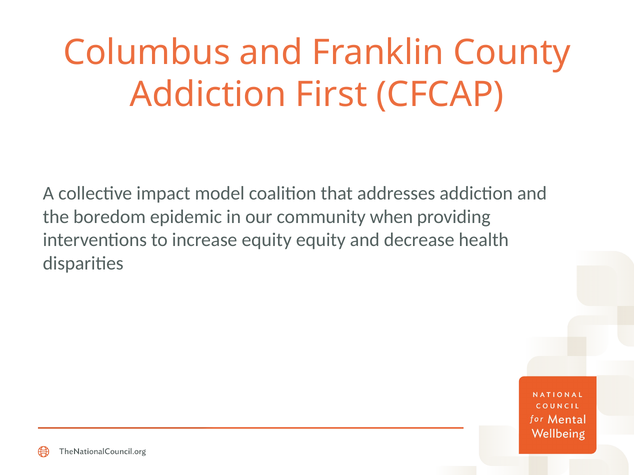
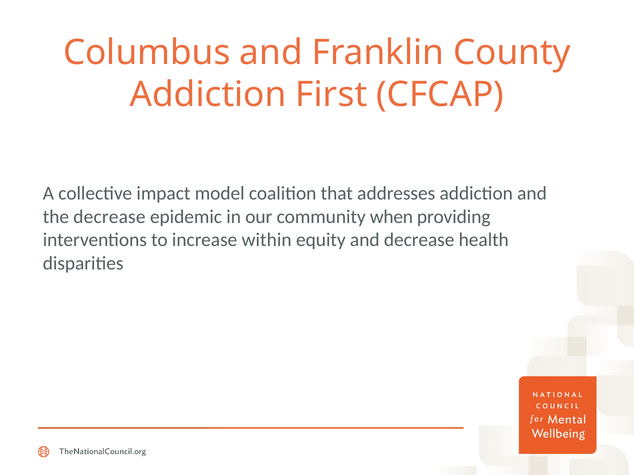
the boredom: boredom -> decrease (109, 217)
increase equity: equity -> within (267, 240)
